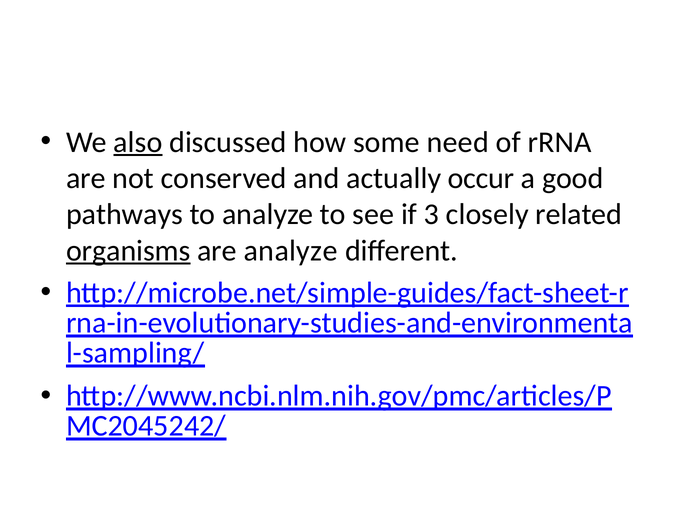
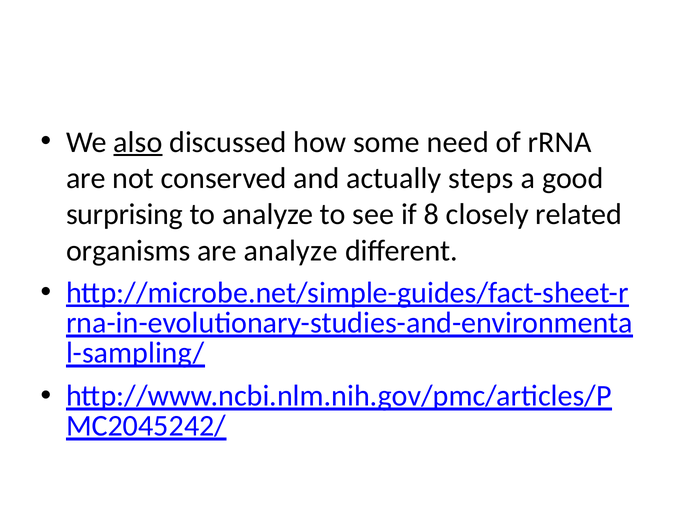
occur: occur -> steps (481, 178)
pathways: pathways -> surprising (125, 214)
3: 3 -> 8 (432, 214)
organisms underline: present -> none (128, 250)
